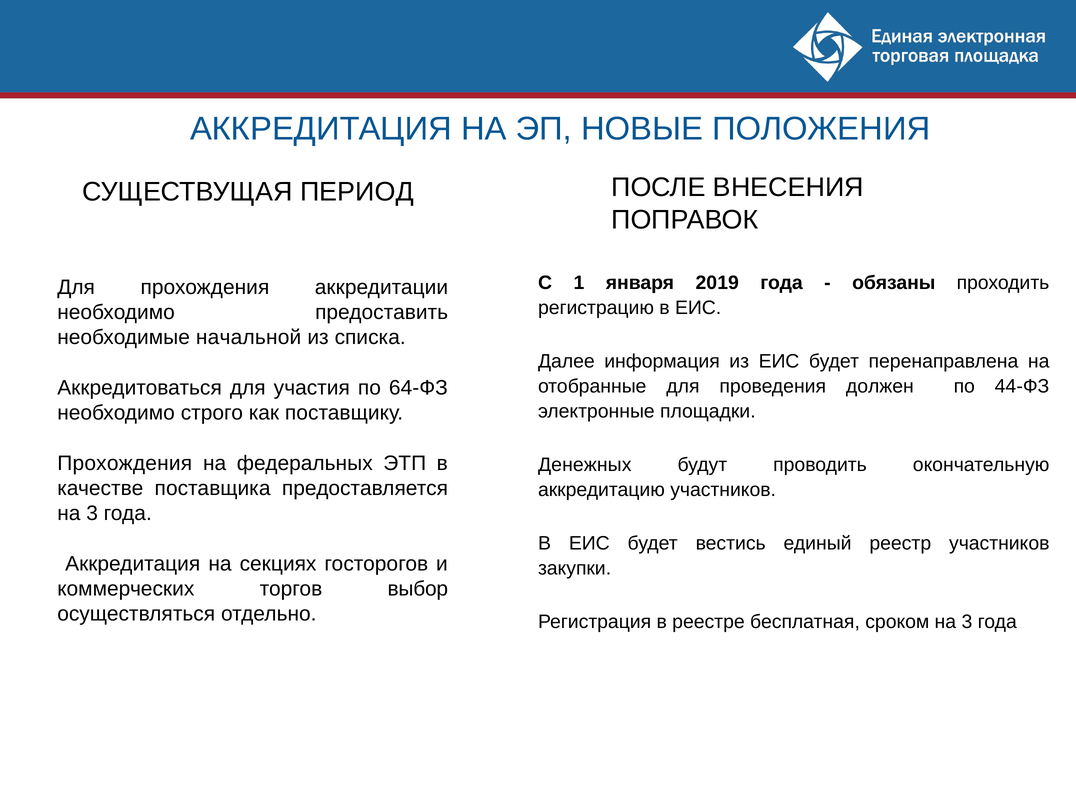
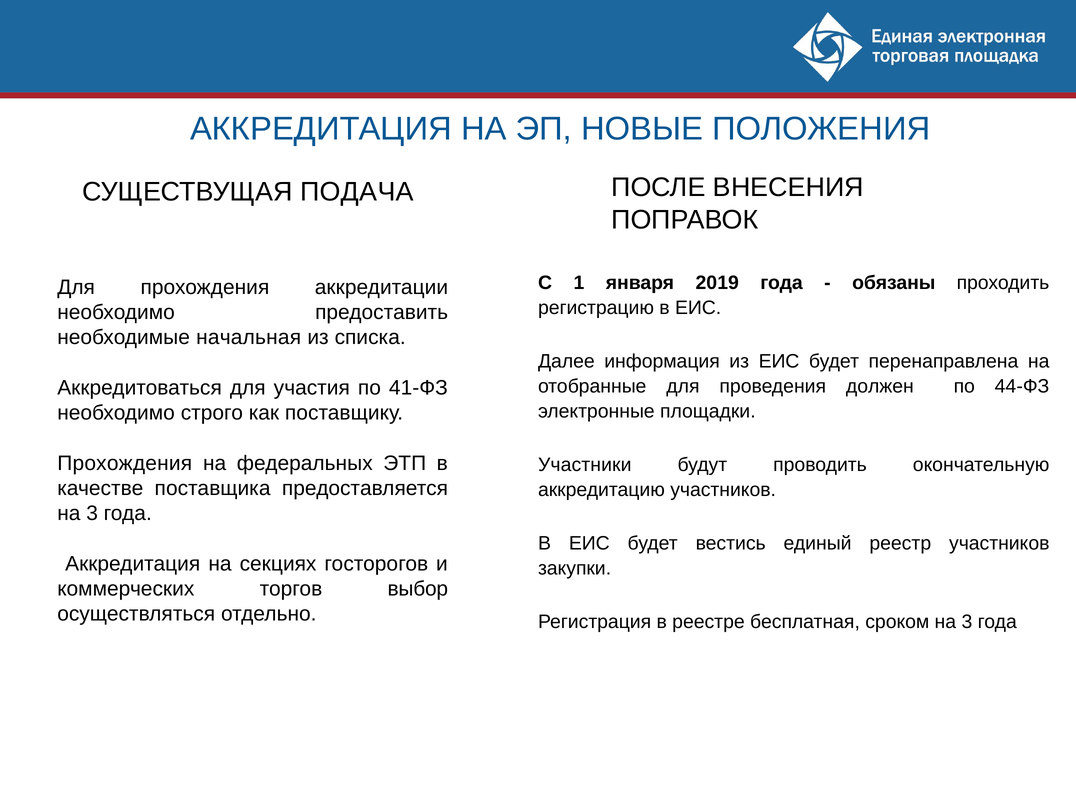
ПЕРИОД: ПЕРИОД -> ПОДАЧА (357, 192)
начальной: начальной -> начальная (249, 338)
64-ФЗ: 64-ФЗ -> 41-ФЗ (418, 388)
Денежных: Денежных -> Участники (585, 465)
